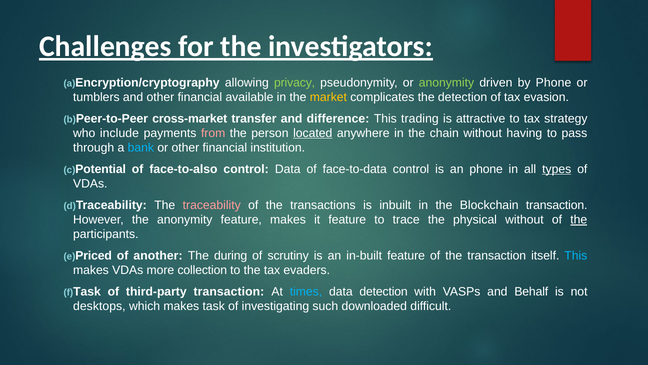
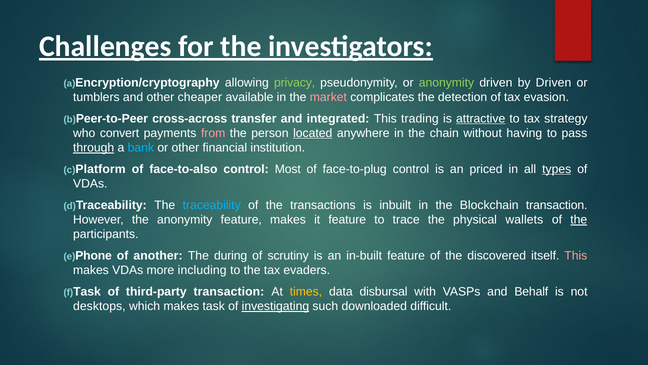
by Phone: Phone -> Driven (553, 82)
and other financial: financial -> cheaper (200, 97)
market colour: yellow -> pink (328, 97)
cross-market: cross-market -> cross-across (190, 118)
difference: difference -> integrated (338, 118)
attractive underline: none -> present (481, 118)
include: include -> convert (120, 133)
through underline: none -> present (94, 148)
Potential: Potential -> Platform (101, 169)
control Data: Data -> Most (288, 169)
face-to-data: face-to-data -> face-to-plug (355, 169)
an phone: phone -> priced (486, 169)
traceability colour: pink -> light blue (212, 205)
physical without: without -> wallets (524, 219)
Priced: Priced -> Phone (94, 255)
the transaction: transaction -> discovered (497, 255)
This colour: light blue -> pink (576, 255)
collection: collection -> including (202, 270)
times colour: light blue -> yellow (306, 291)
data detection: detection -> disbursal (384, 291)
investigating underline: none -> present (275, 306)
